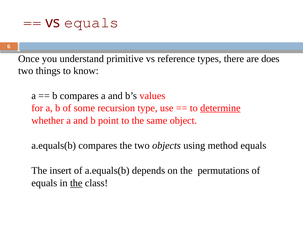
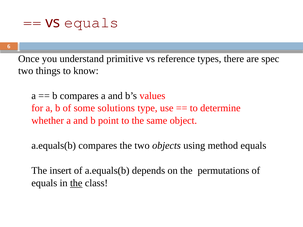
does: does -> spec (270, 59)
recursion: recursion -> solutions (116, 108)
determine underline: present -> none (220, 108)
